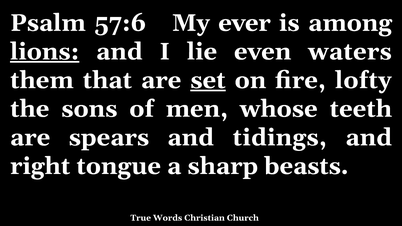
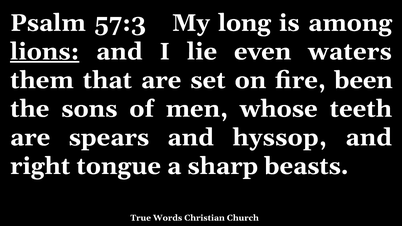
57:6: 57:6 -> 57:3 (120, 23)
ever: ever -> long (244, 23)
set underline: present -> none (208, 80)
lofty: lofty -> been (363, 80)
tidings: tidings -> hyssop (280, 138)
